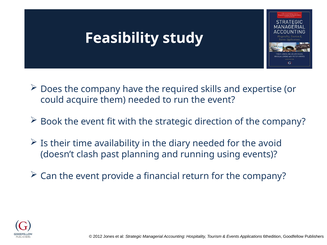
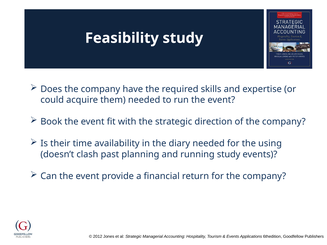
avoid: avoid -> using (270, 144)
running using: using -> study (229, 155)
